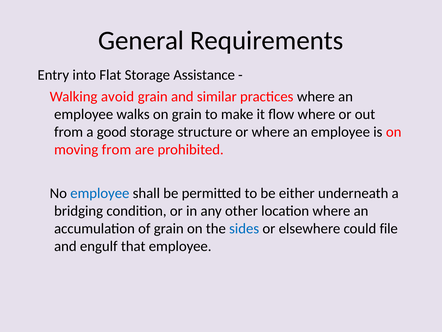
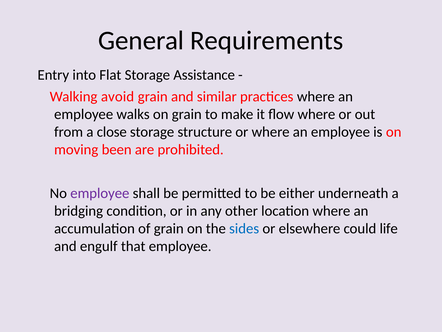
good: good -> close (112, 132)
moving from: from -> been (117, 149)
employee colour: blue -> purple (100, 193)
file: file -> life (389, 228)
